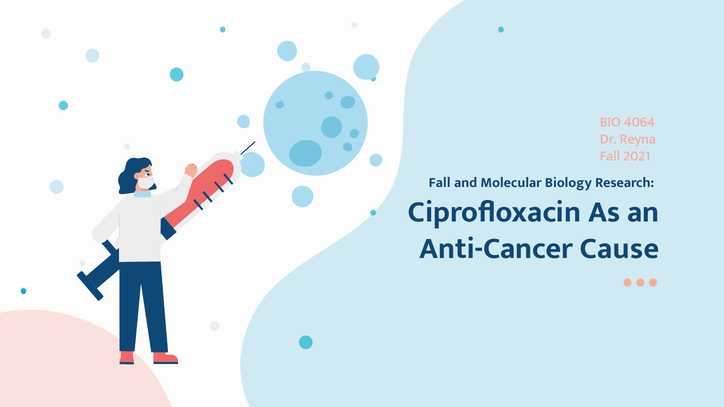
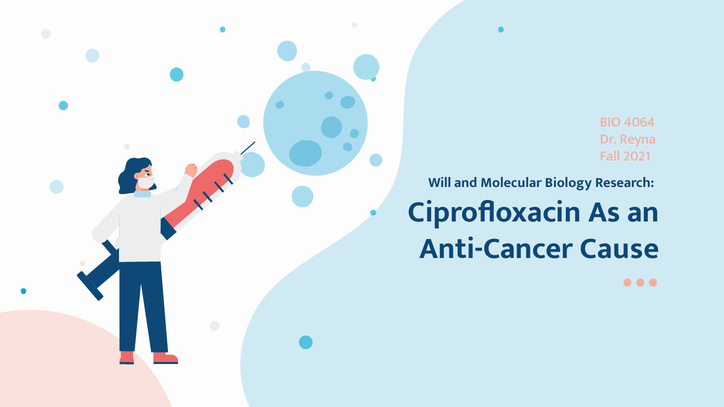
Fall: Fall -> Will (440, 183)
